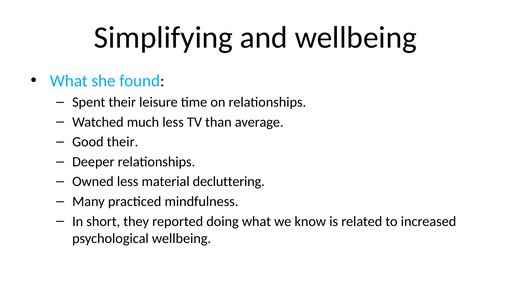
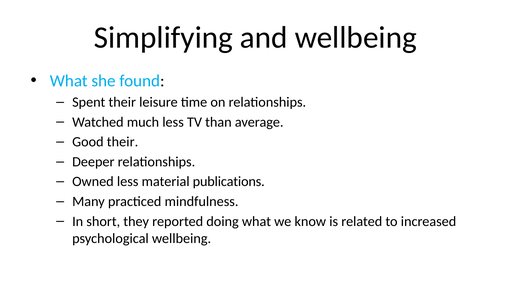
decluttering: decluttering -> publications (229, 182)
